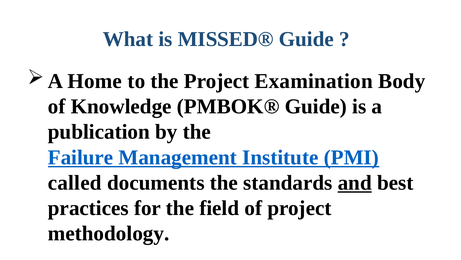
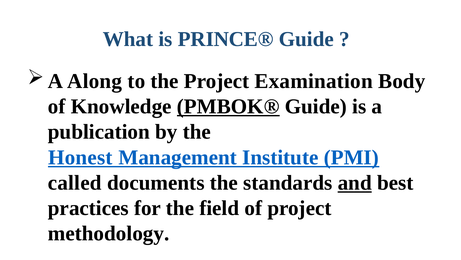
MISSED®: MISSED® -> PRINCE® (226, 39)
Home: Home -> Along (95, 81)
PMBOK® underline: none -> present (228, 106)
Failure: Failure -> Honest (80, 157)
